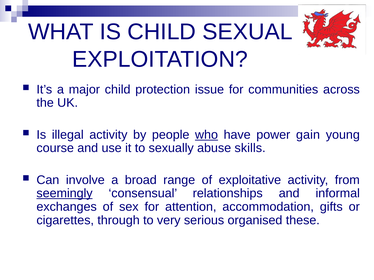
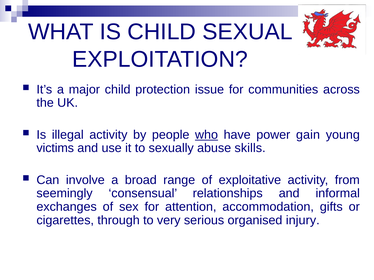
course: course -> victims (55, 148)
seemingly underline: present -> none (65, 194)
these: these -> injury (303, 221)
